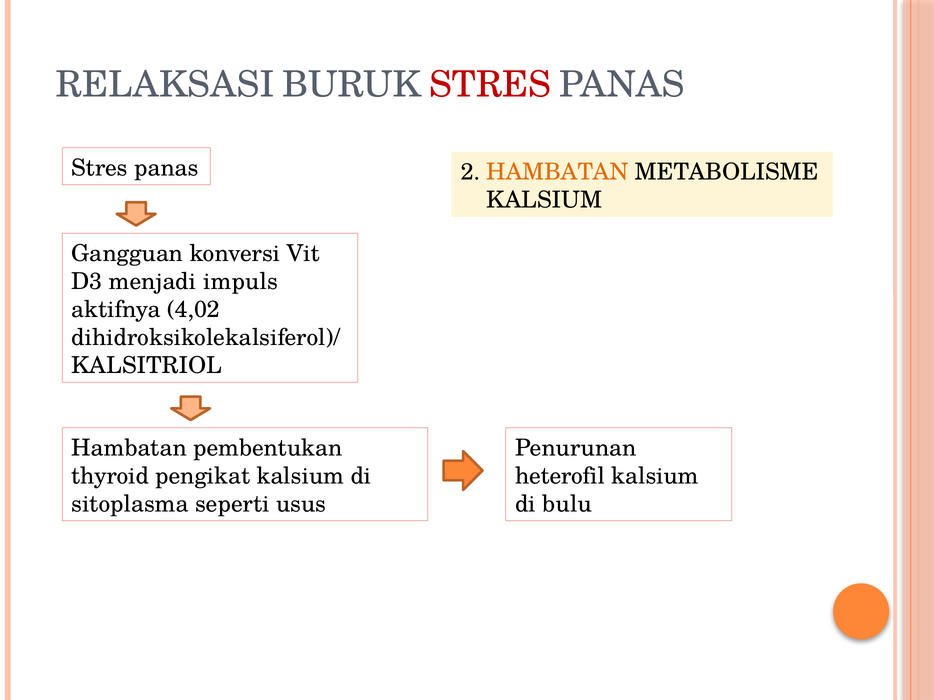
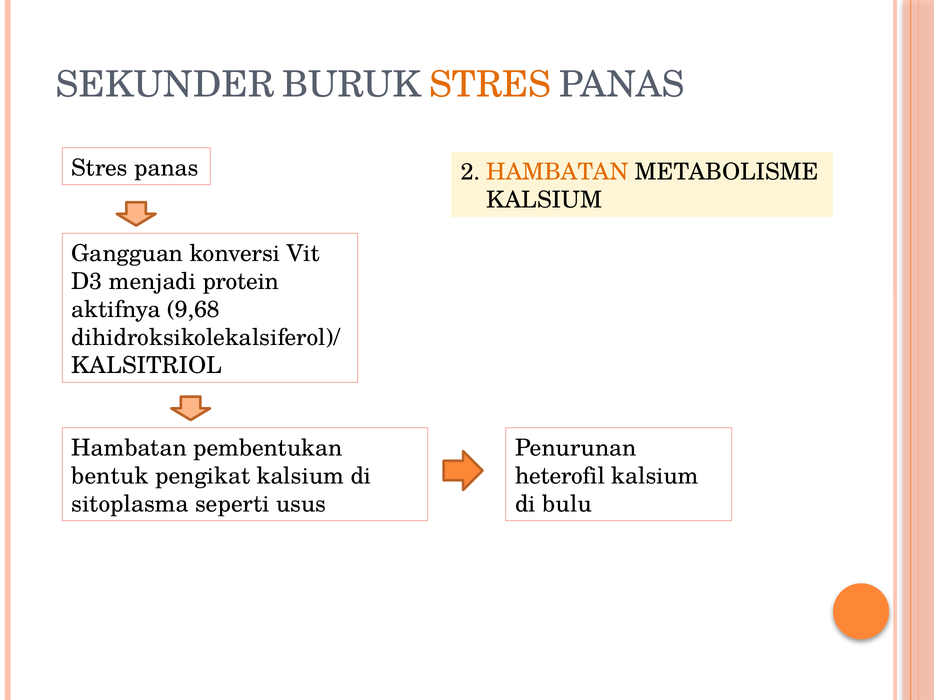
RELAKSASI: RELAKSASI -> SEKUNDER (165, 85)
STRES colour: red -> orange (490, 85)
impuls: impuls -> protein (241, 282)
4,02: 4,02 -> 9,68 (194, 310)
thyroid: thyroid -> bentuk (110, 476)
